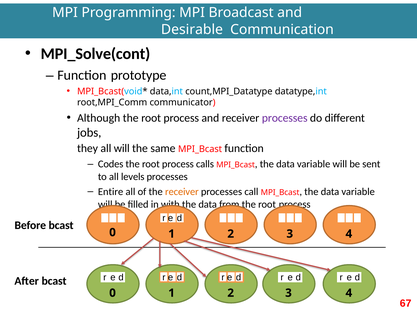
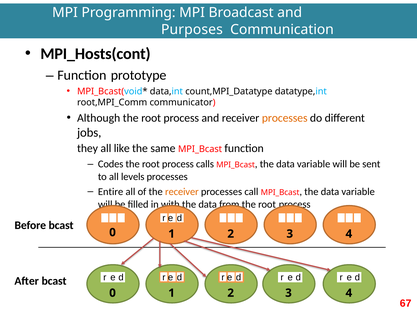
Desirable: Desirable -> Purposes (192, 29)
MPI_Solve(cont: MPI_Solve(cont -> MPI_Hosts(cont (95, 54)
processes colour: purple -> orange (285, 118)
all will: will -> like (122, 148)
